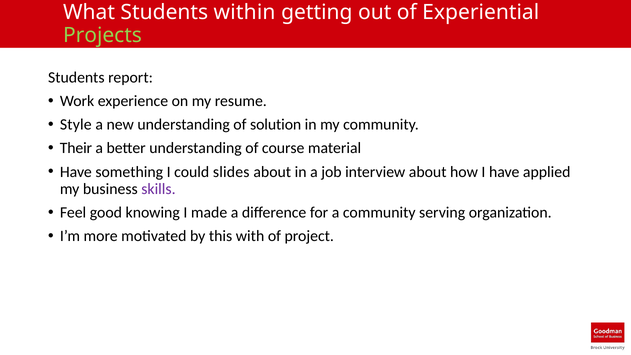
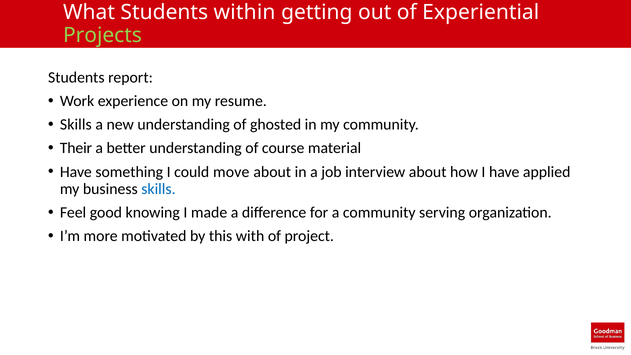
Style: Style -> Skills (76, 125)
solution: solution -> ghosted (276, 125)
slides: slides -> move (231, 172)
skills colour: purple -> blue (158, 189)
